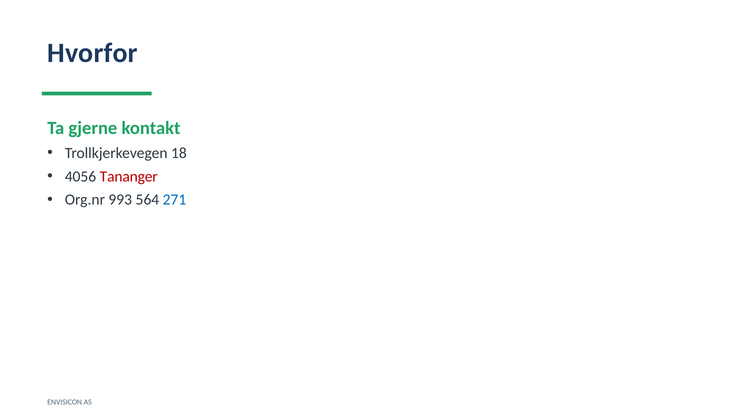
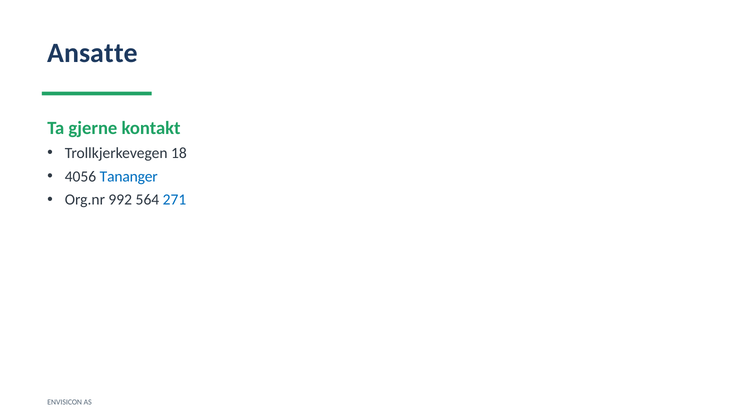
Hvorfor: Hvorfor -> Ansatte (93, 53)
Tananger colour: red -> blue (129, 176)
993: 993 -> 992 (120, 200)
